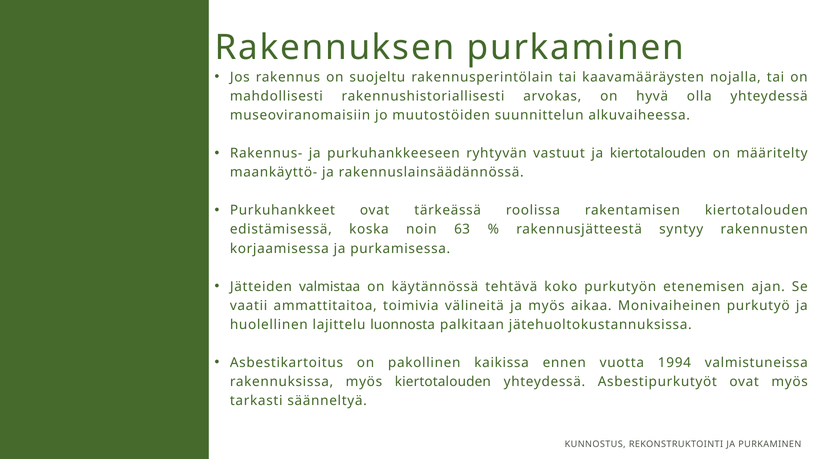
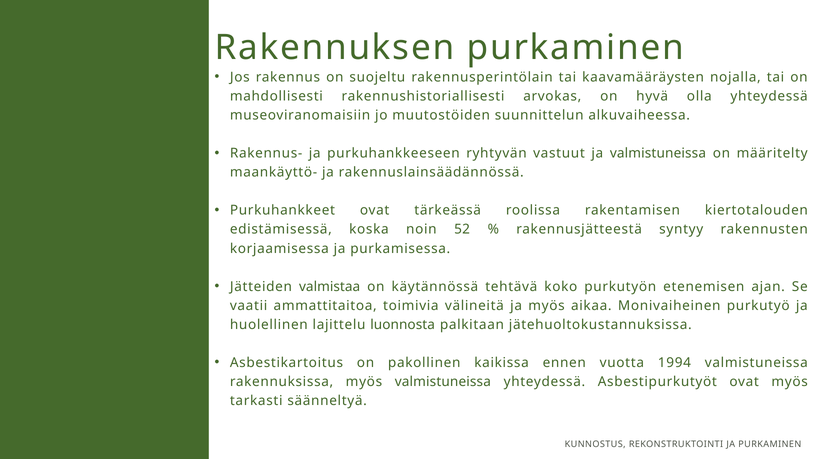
ja kiertotalouden: kiertotalouden -> valmistuneissa (658, 153)
63: 63 -> 52 (462, 229)
myös kiertotalouden: kiertotalouden -> valmistuneissa (443, 382)
